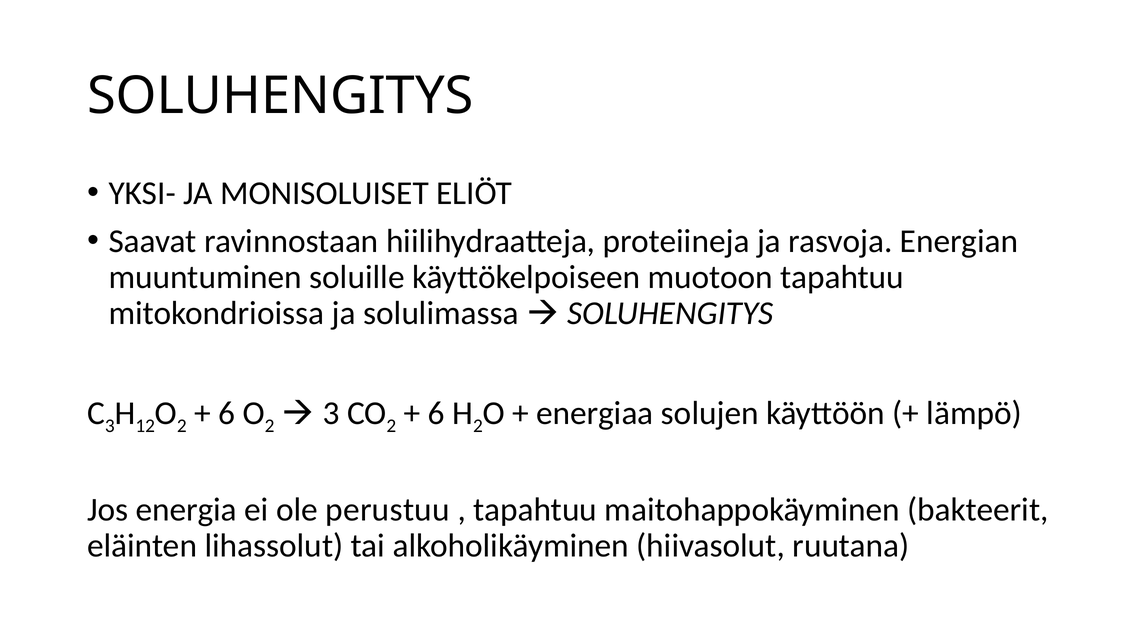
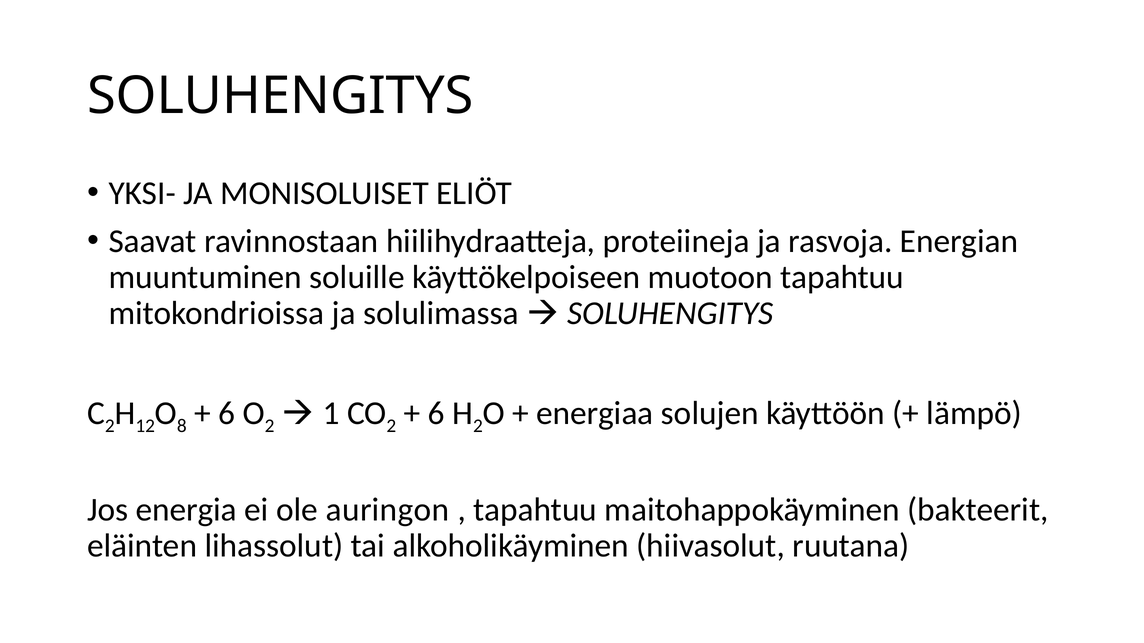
3: 3 -> 2 (110, 426)
2: 2 -> 8 (182, 426)
3: 3 -> 1 (331, 413)
perustuu: perustuu -> auringon (388, 510)
